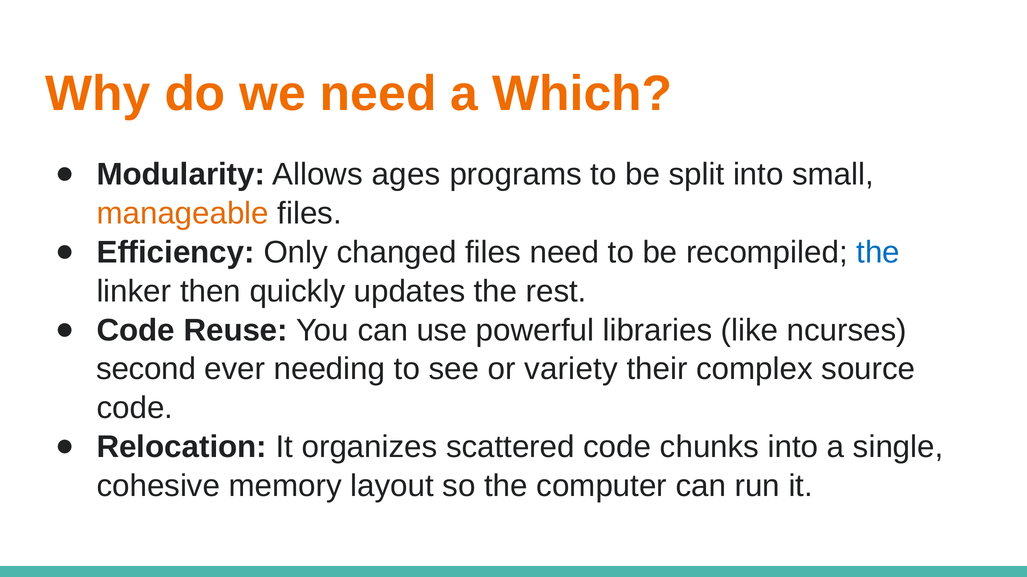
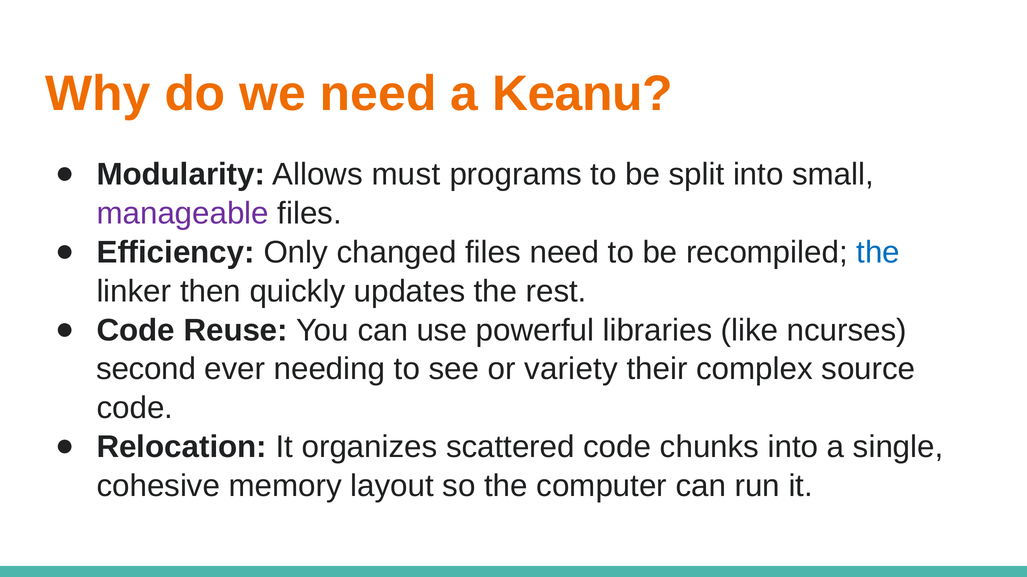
Which: Which -> Keanu (582, 94)
ages: ages -> must (406, 175)
manageable colour: orange -> purple (183, 214)
